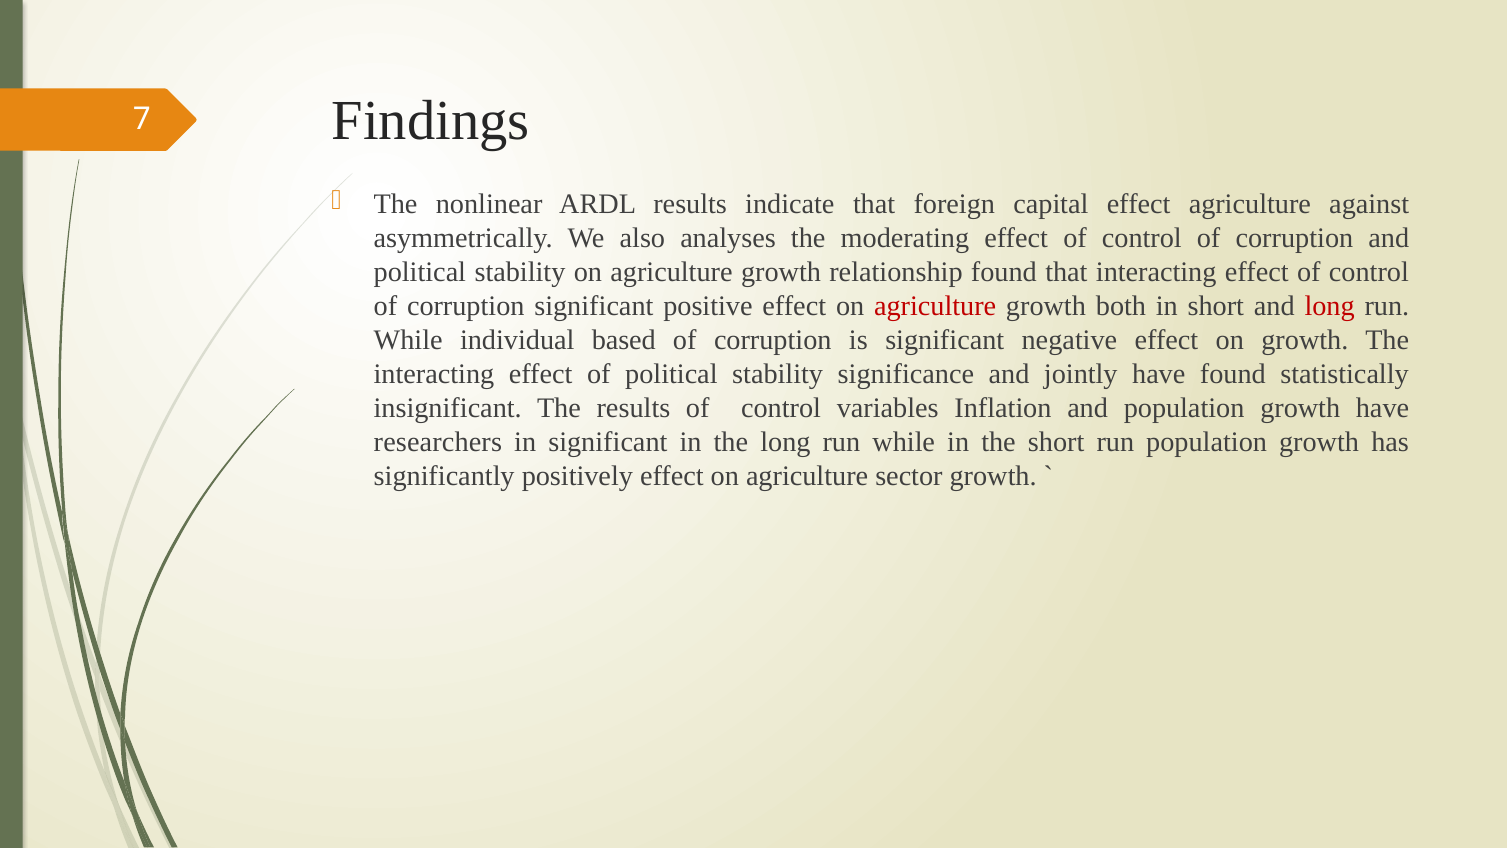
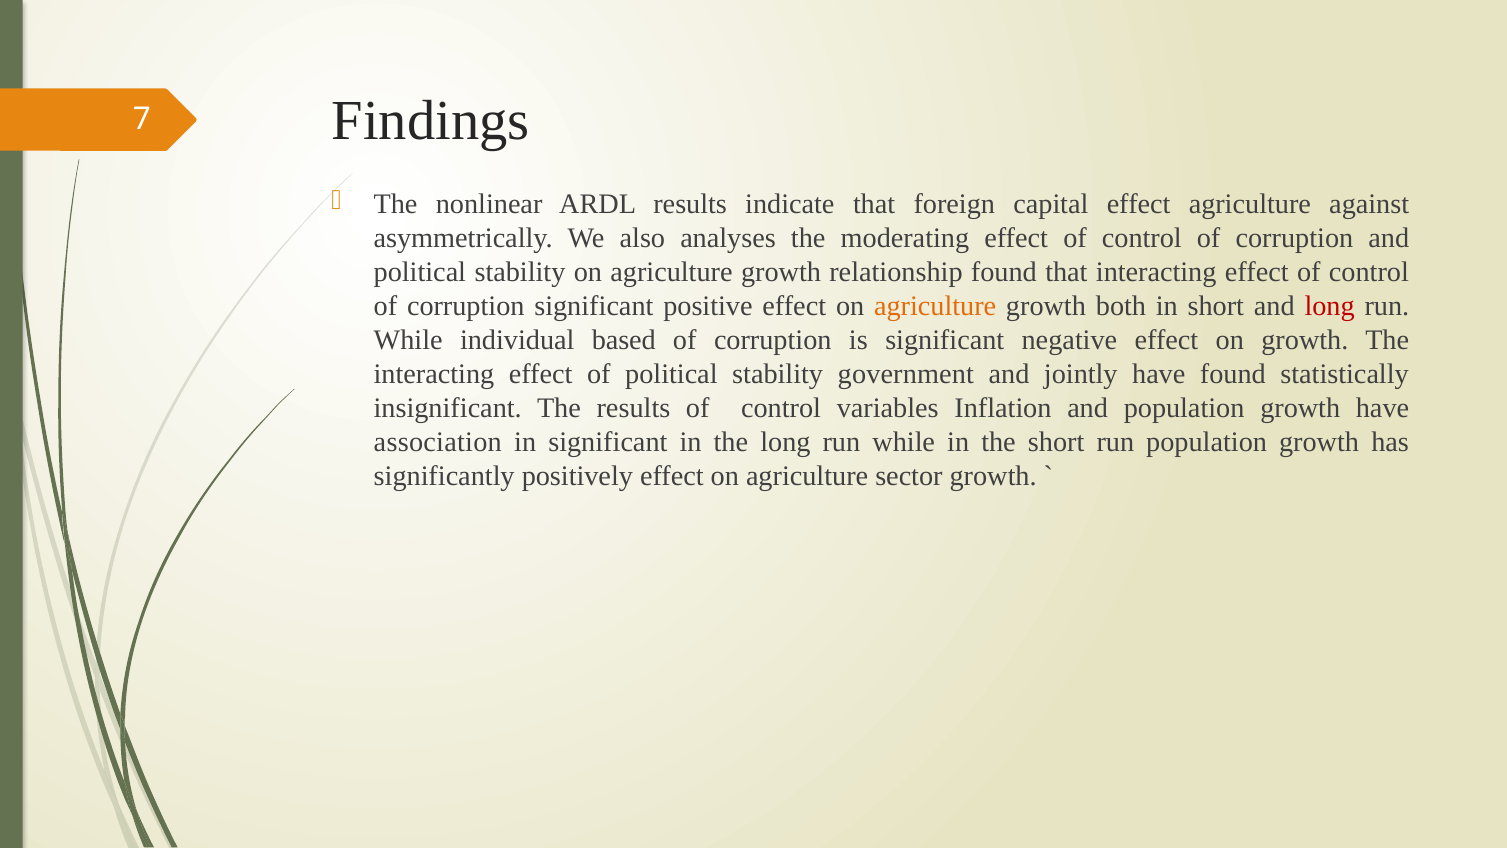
agriculture colour: red -> orange (935, 306)
significance: significance -> government (906, 374)
researchers: researchers -> association (438, 442)
